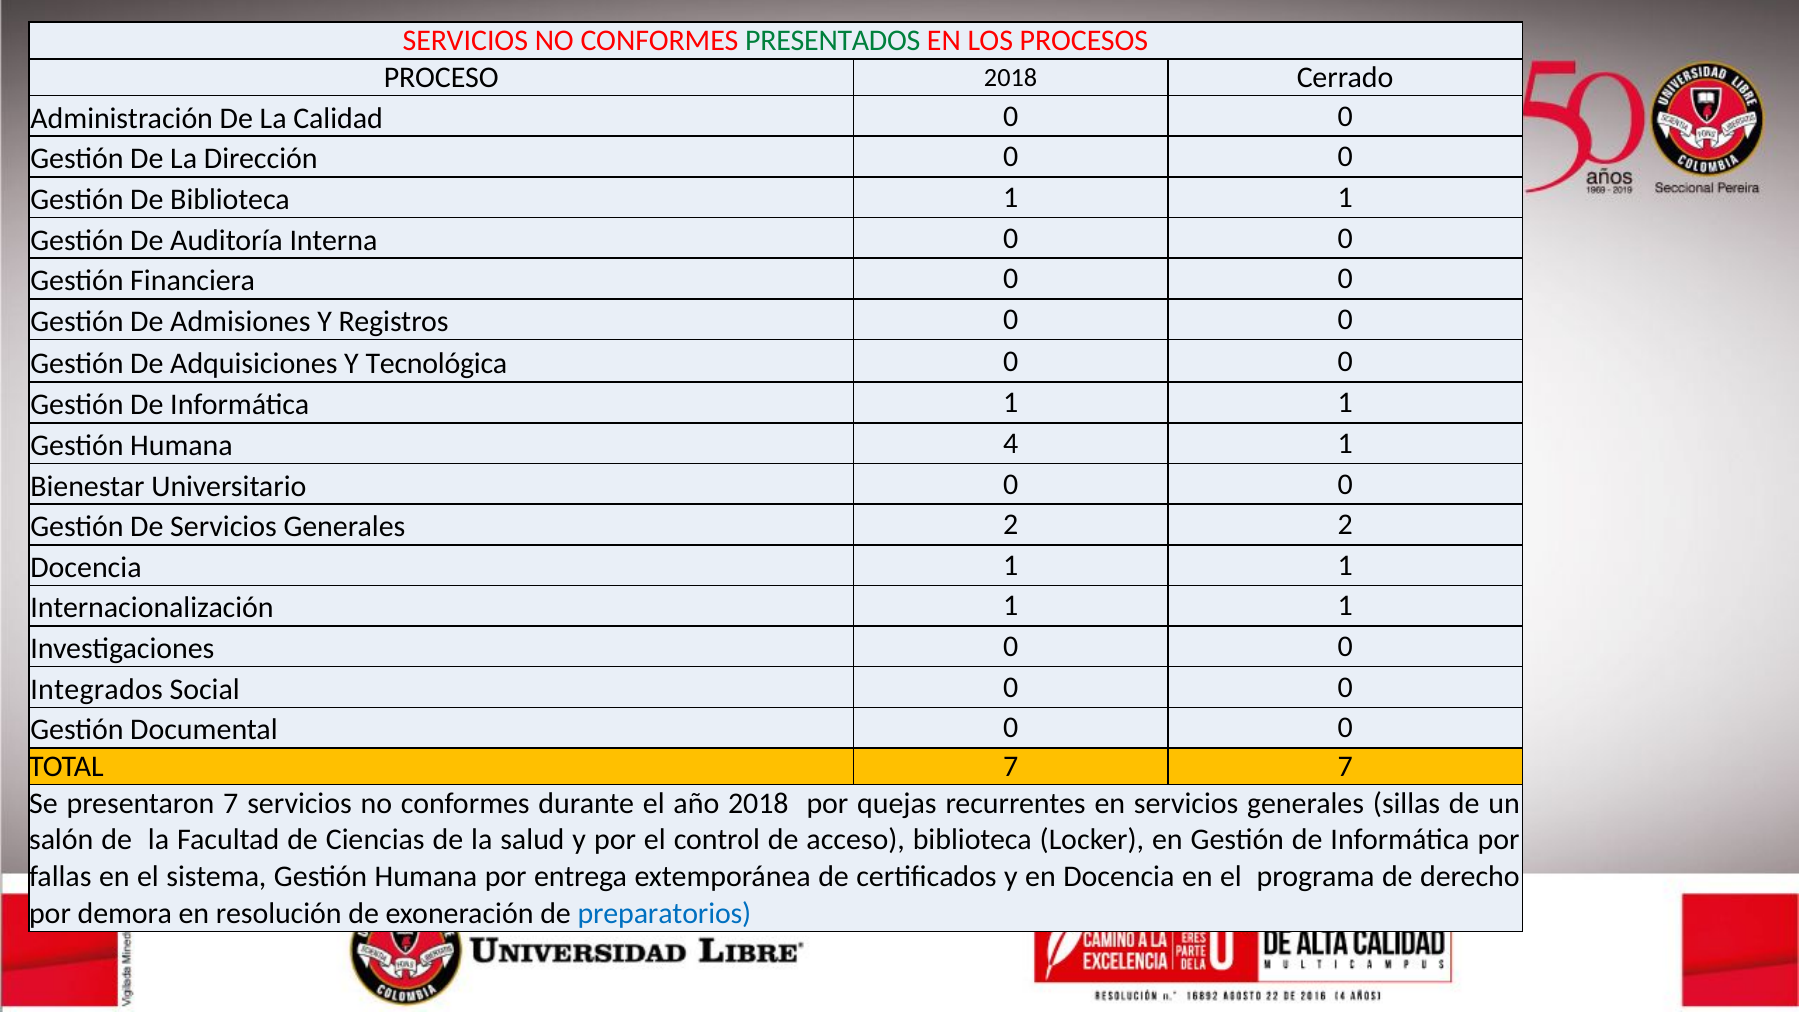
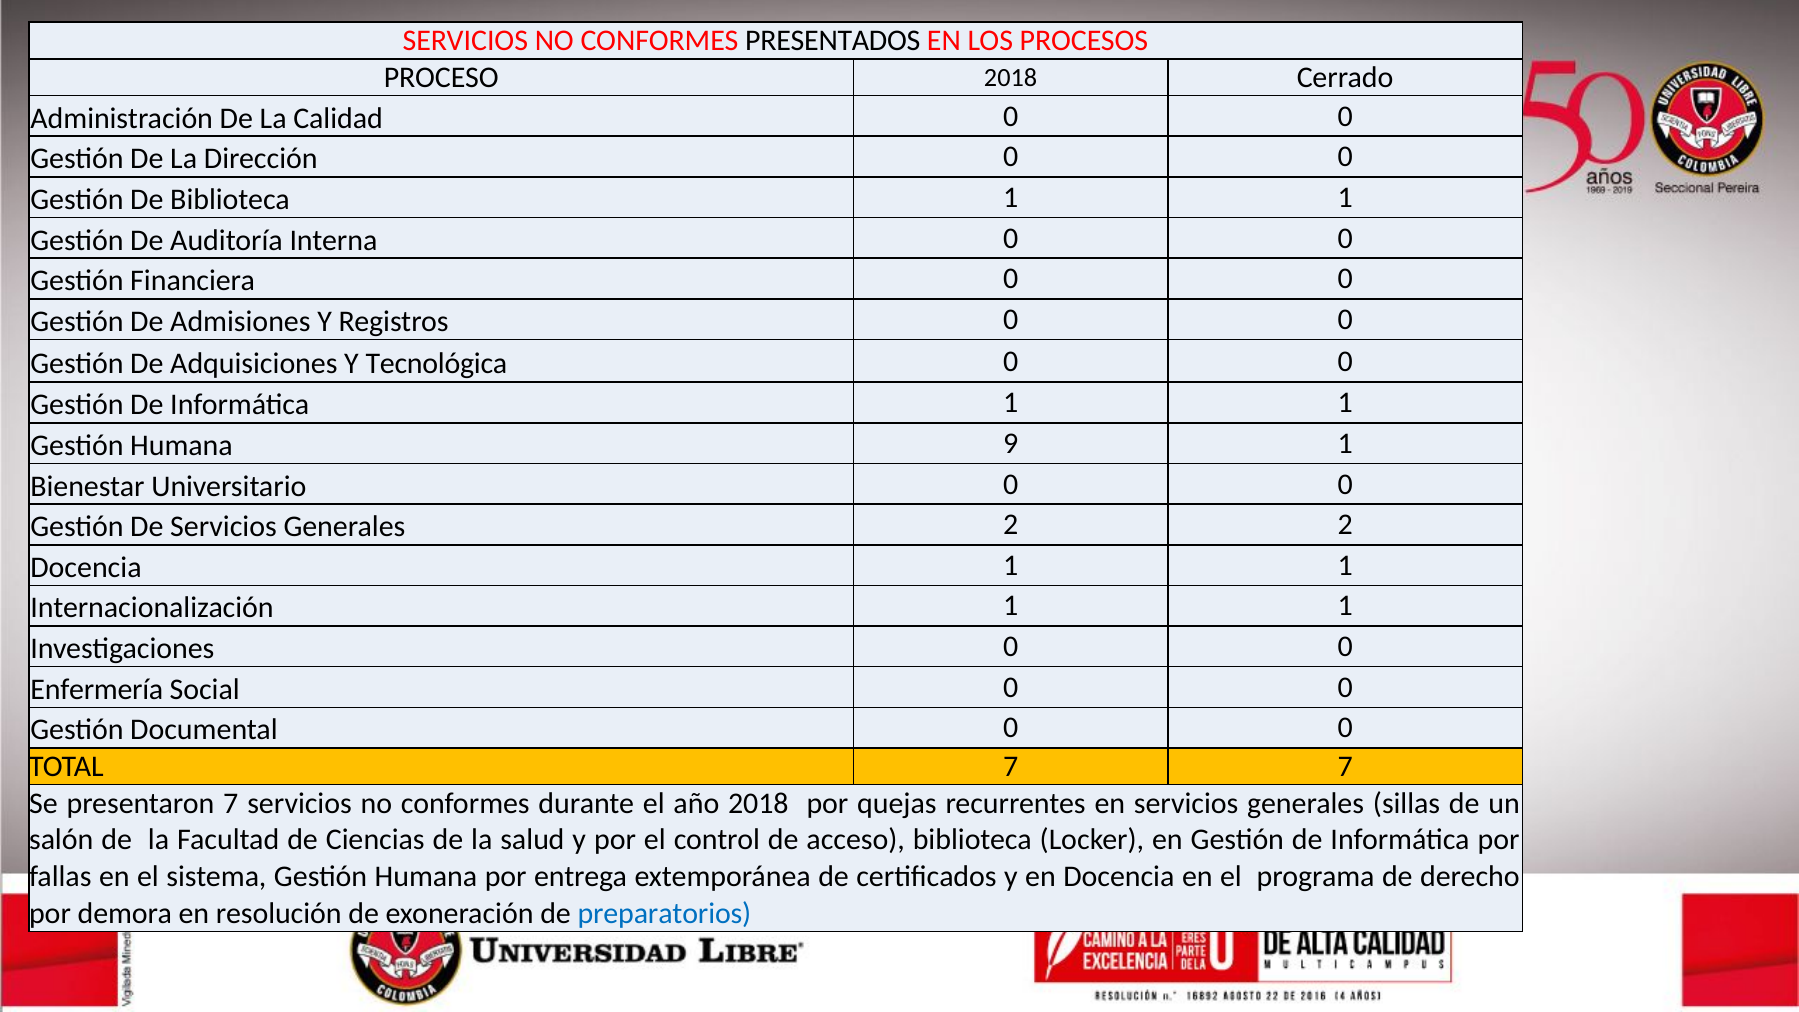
PRESENTADOS colour: green -> black (833, 41)
4: 4 -> 9 (1011, 443)
Integrados: Integrados -> Enfermería (97, 689)
